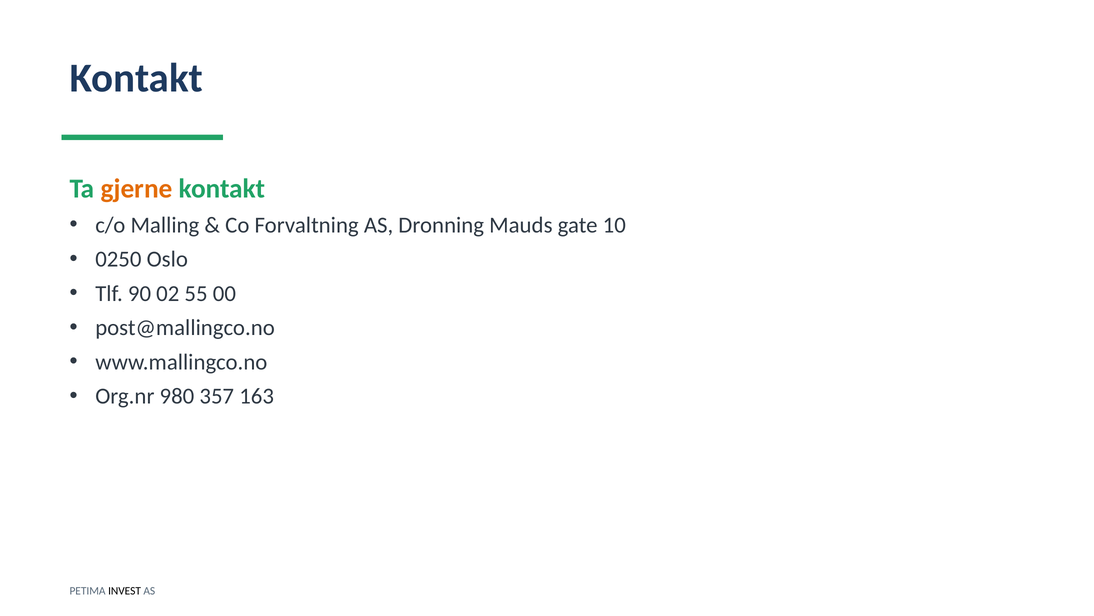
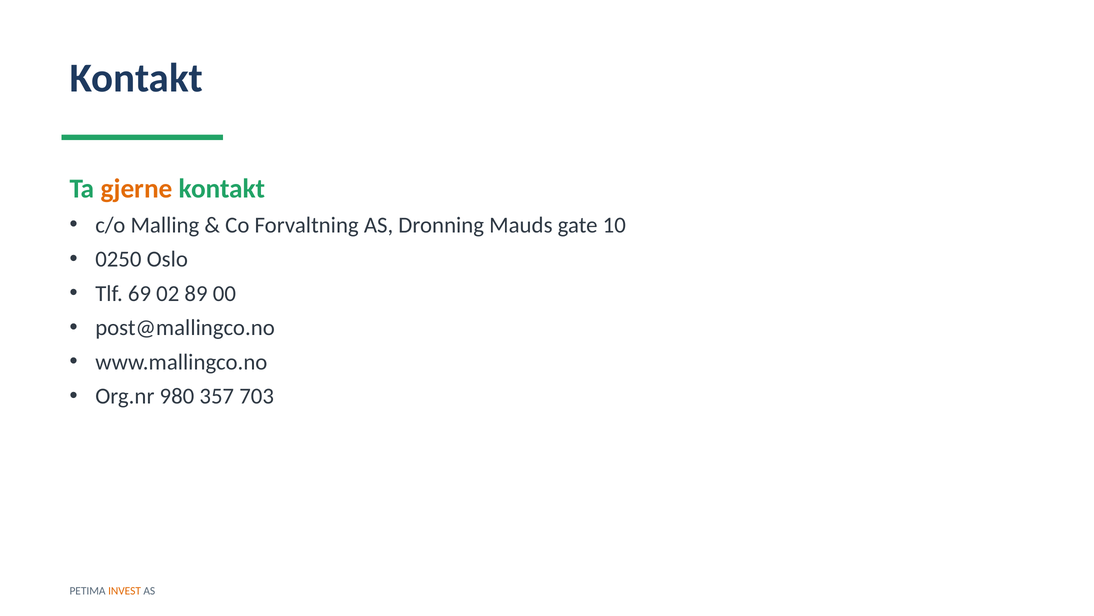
90: 90 -> 69 (139, 293)
55: 55 -> 89 (196, 293)
163: 163 -> 703 (257, 396)
INVEST colour: black -> orange (125, 590)
